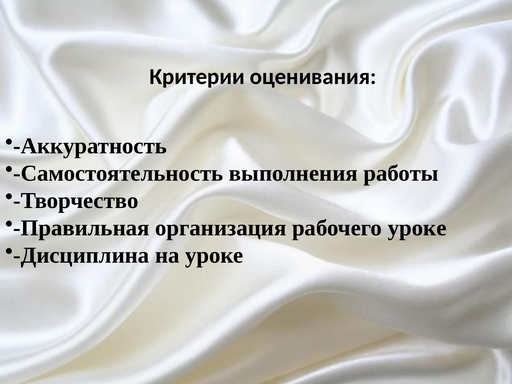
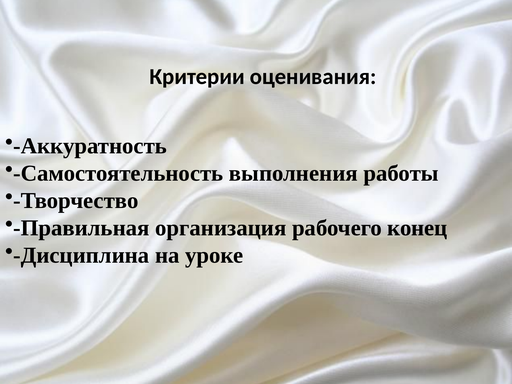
рабочего уроке: уроке -> конец (417, 228)
